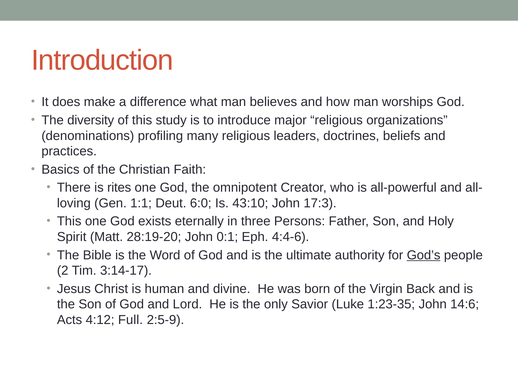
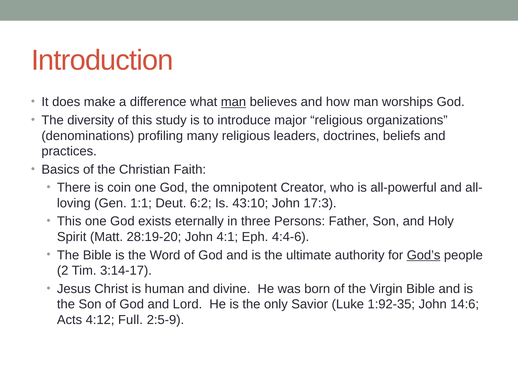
man underline: none -> present (234, 102)
rites: rites -> coin (119, 187)
6:0: 6:0 -> 6:2 (201, 203)
0:1: 0:1 -> 4:1 (227, 237)
Virgin Back: Back -> Bible (421, 288)
1:23-35: 1:23-35 -> 1:92-35 (391, 304)
